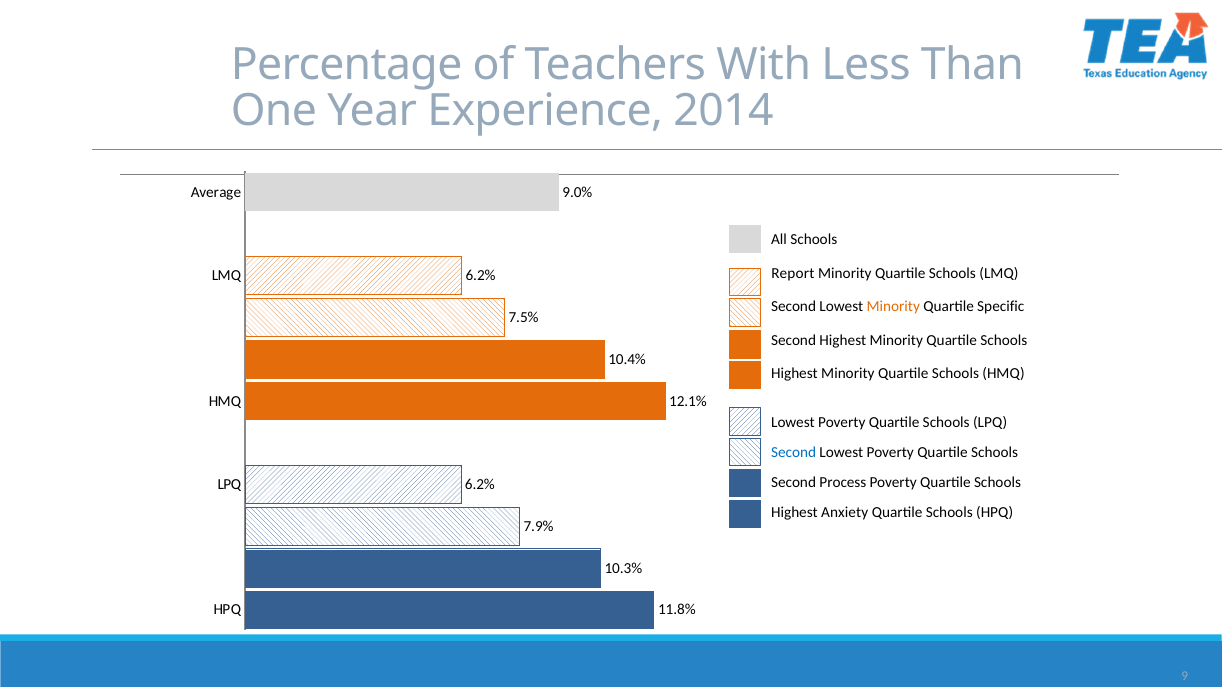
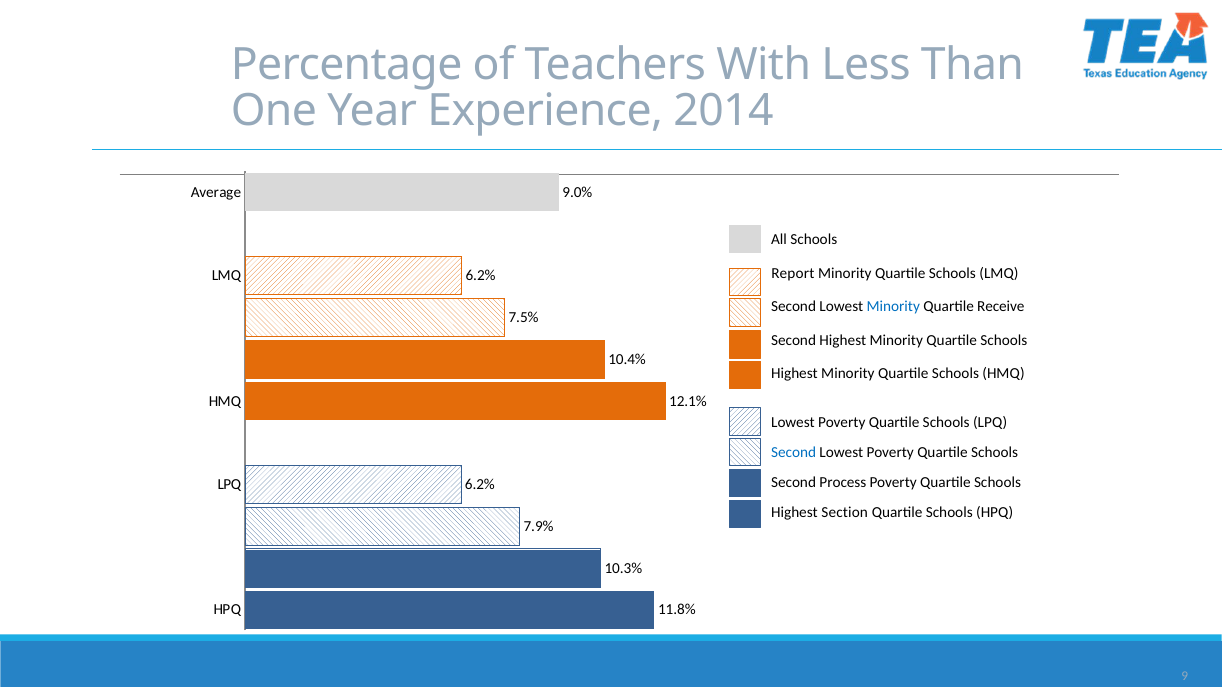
Minority colour: orange -> blue (893, 307)
Specific: Specific -> Receive (1001, 307)
Anxiety: Anxiety -> Section (845, 512)
